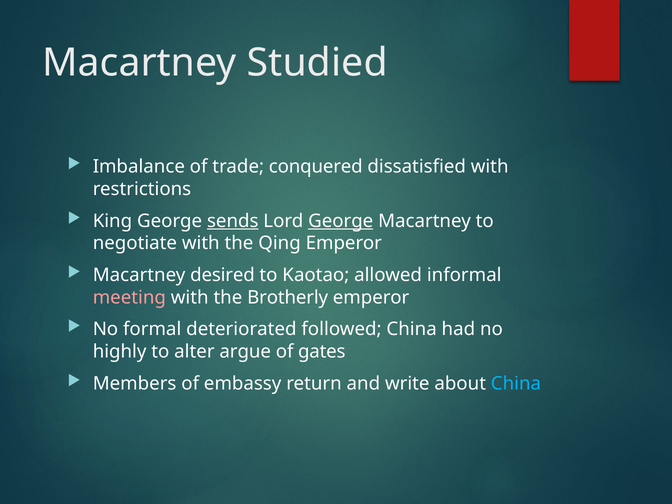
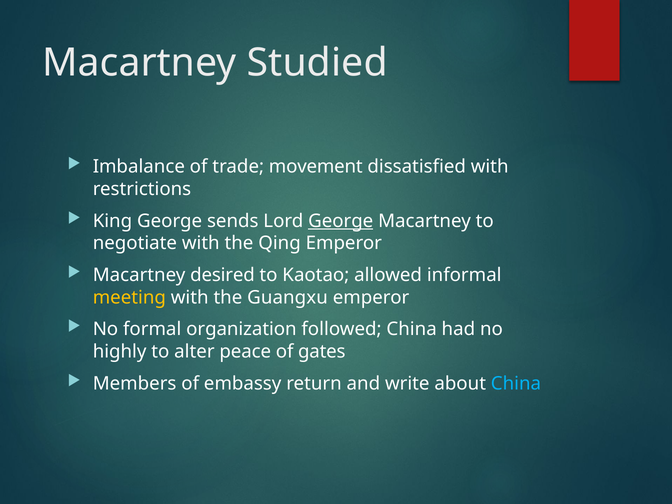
conquered: conquered -> movement (316, 167)
sends underline: present -> none (233, 221)
meeting colour: pink -> yellow (129, 297)
Brotherly: Brotherly -> Guangxu (288, 297)
deteriorated: deteriorated -> organization (241, 329)
argue: argue -> peace (245, 352)
